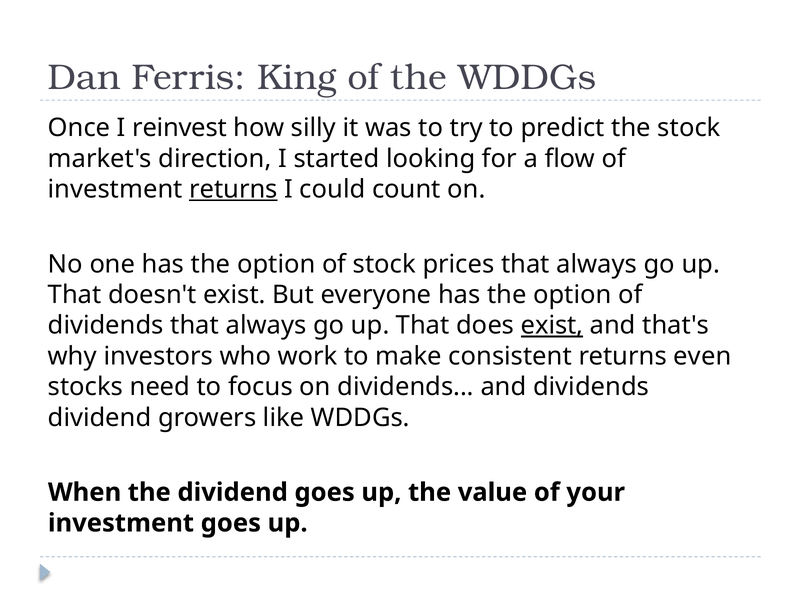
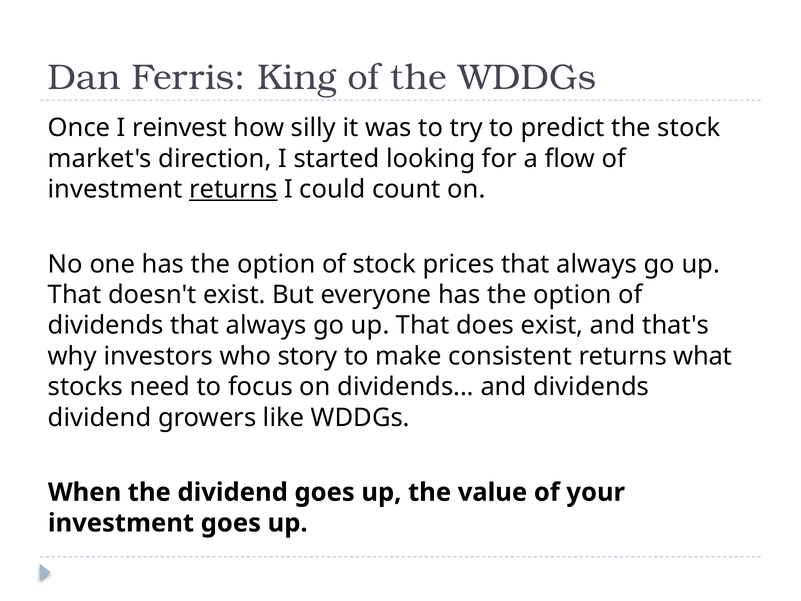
exist underline: present -> none (552, 325)
work: work -> story (308, 356)
even: even -> what (703, 356)
